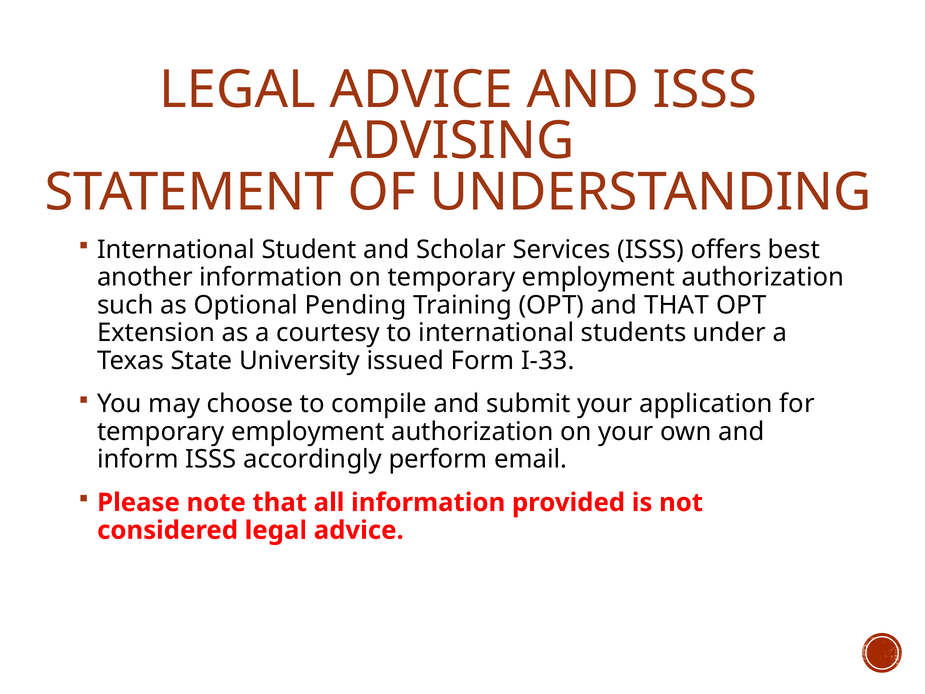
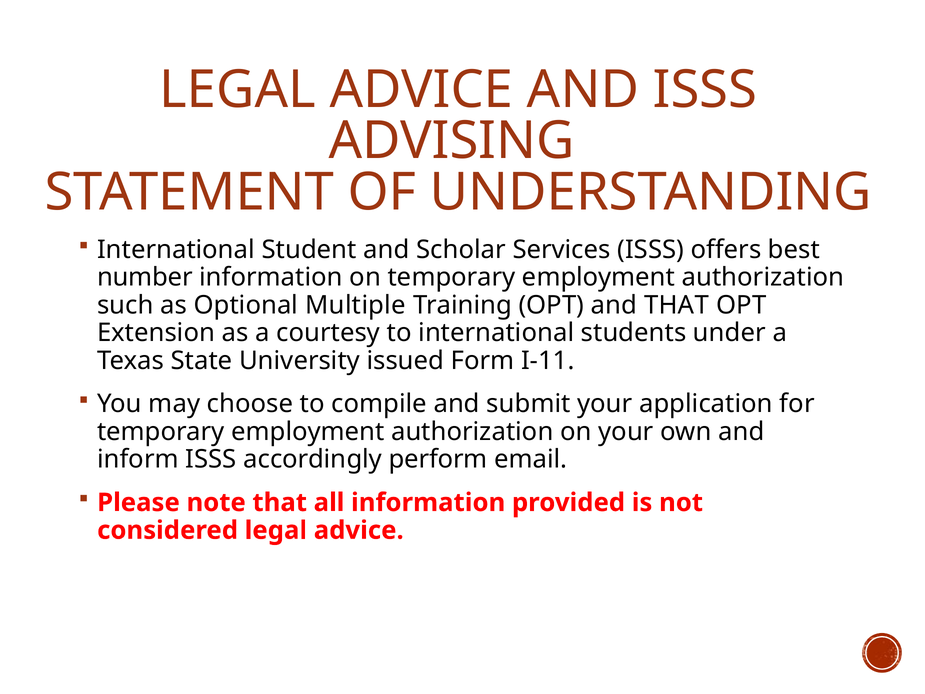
another: another -> number (145, 277)
Pending: Pending -> Multiple (356, 305)
I-33: I-33 -> I-11 (548, 361)
